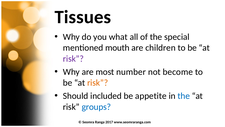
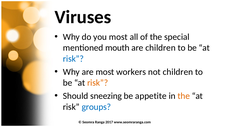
Tissues: Tissues -> Viruses (83, 17)
you what: what -> most (118, 37)
risk colour: purple -> blue (73, 58)
number: number -> workers (131, 72)
not become: become -> children (178, 72)
included: included -> sneezing (106, 96)
the colour: blue -> orange (184, 96)
